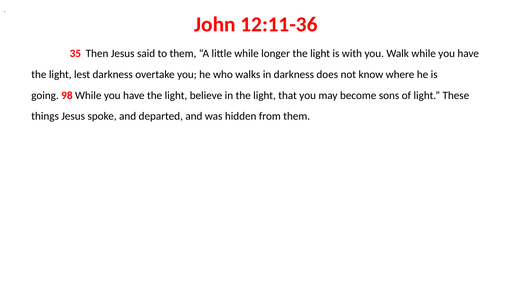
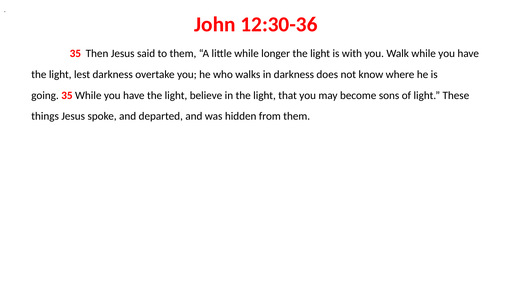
12:11-36: 12:11-36 -> 12:30-36 (279, 24)
going 98: 98 -> 35 (67, 95)
